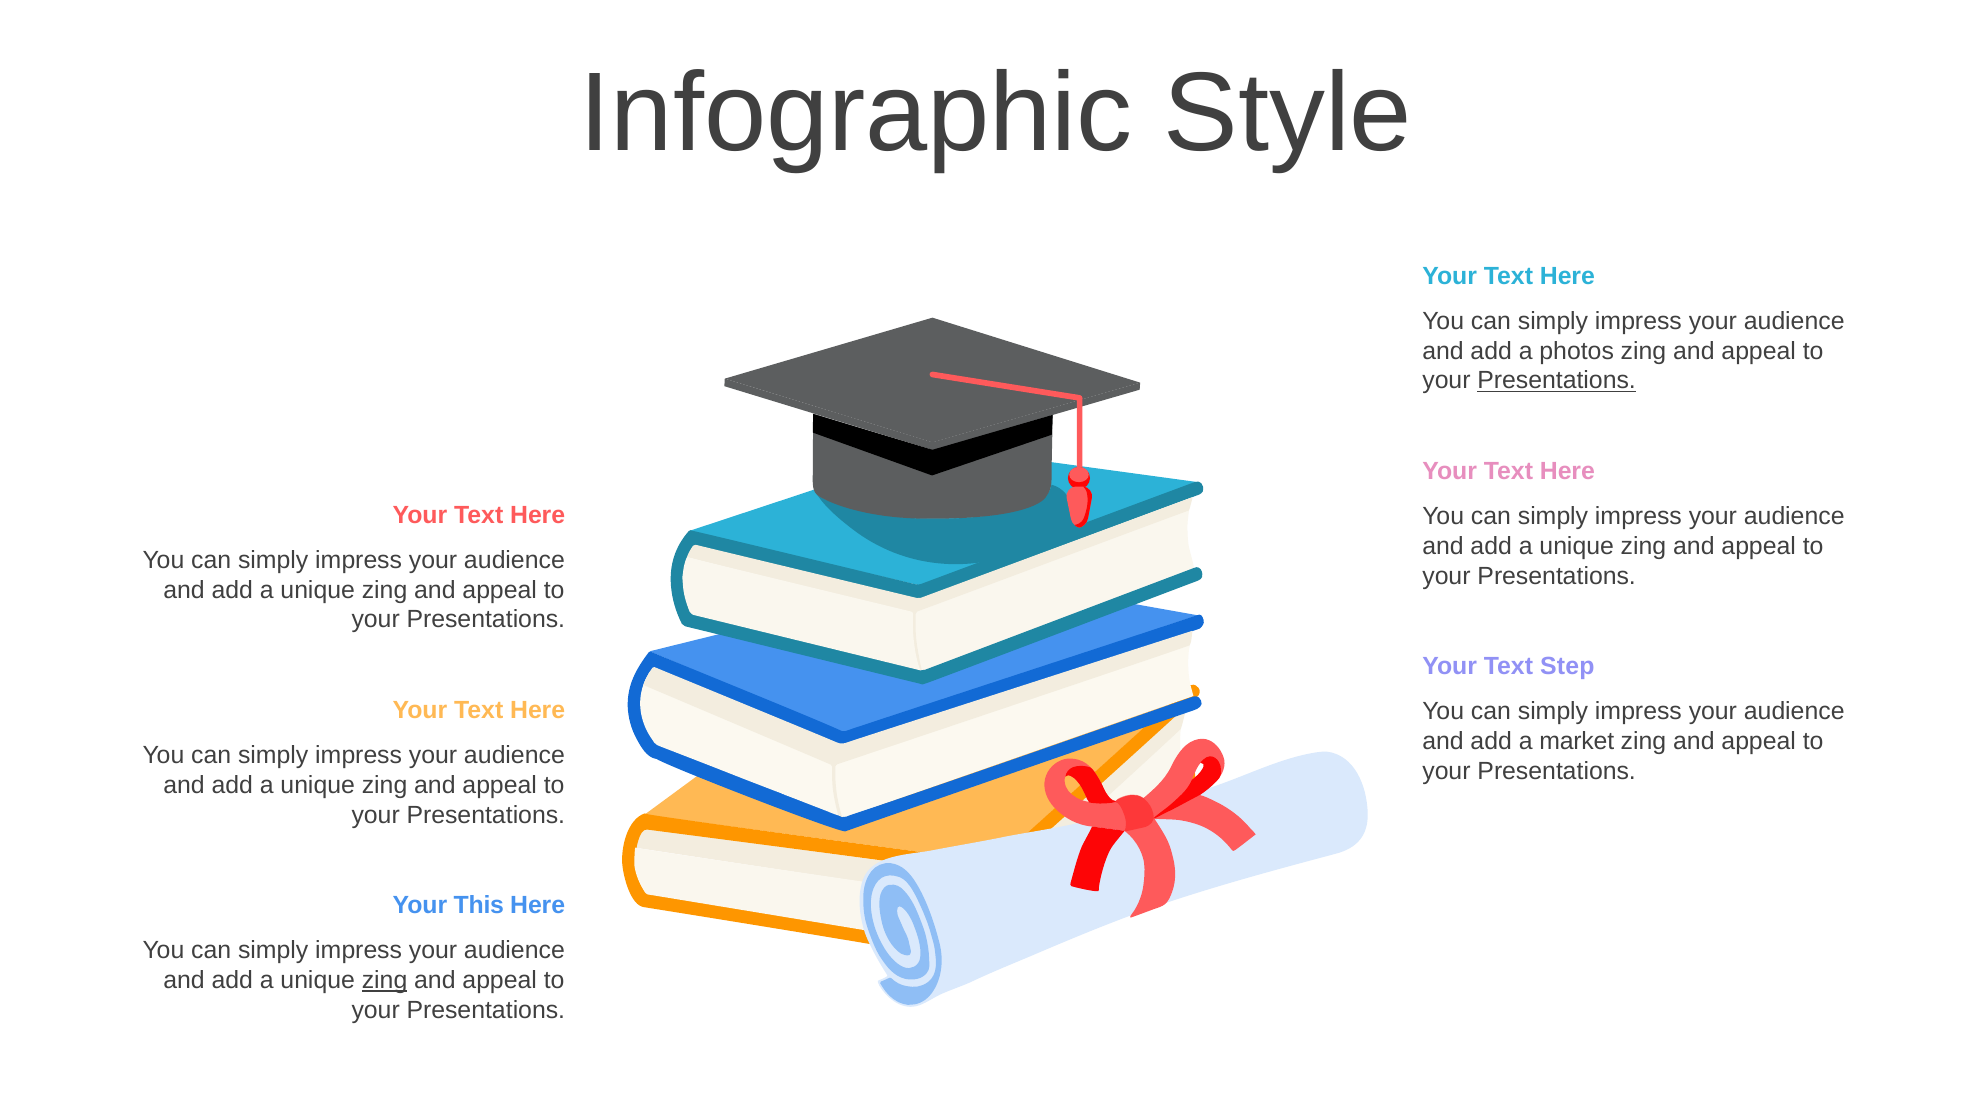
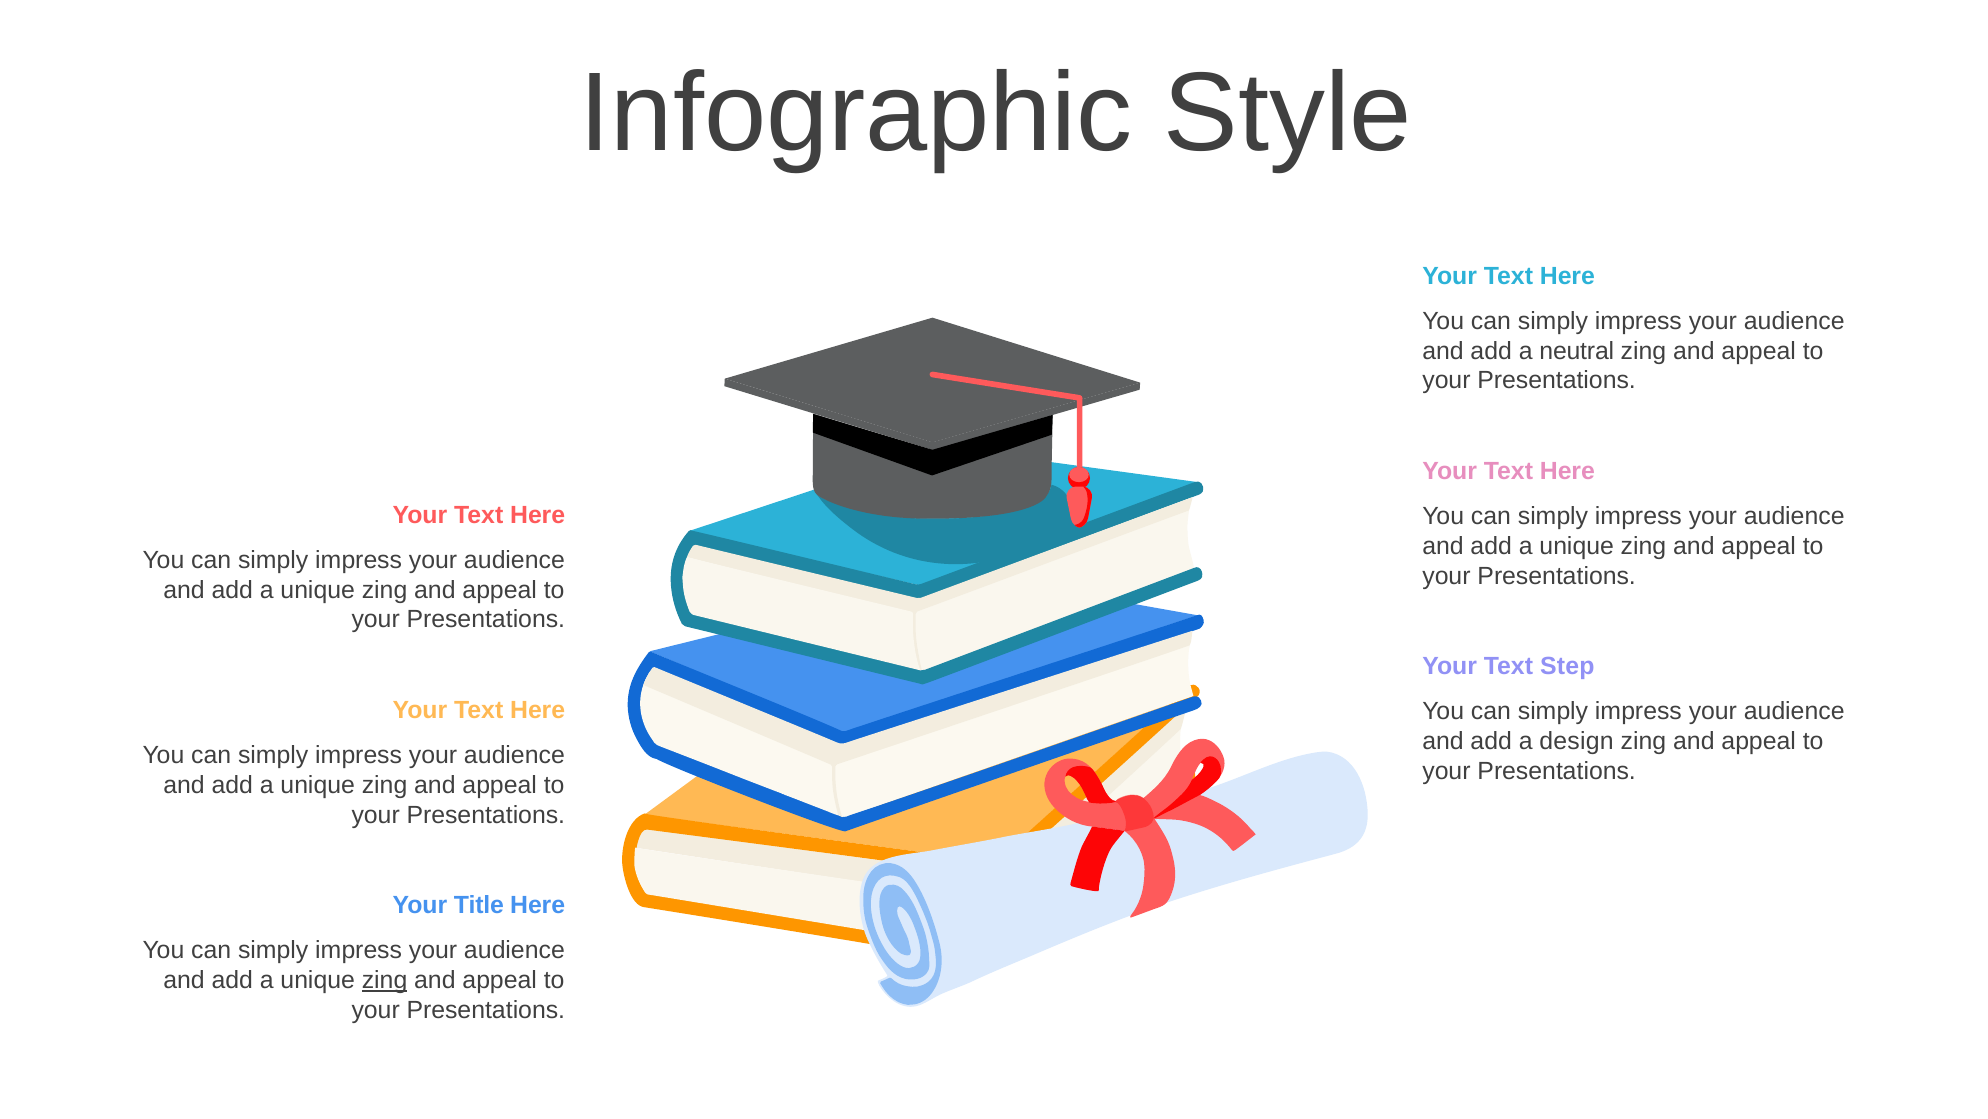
photos: photos -> neutral (1577, 351)
Presentations underline: present -> none (1557, 380)
market: market -> design (1577, 741)
This: This -> Title (479, 905)
